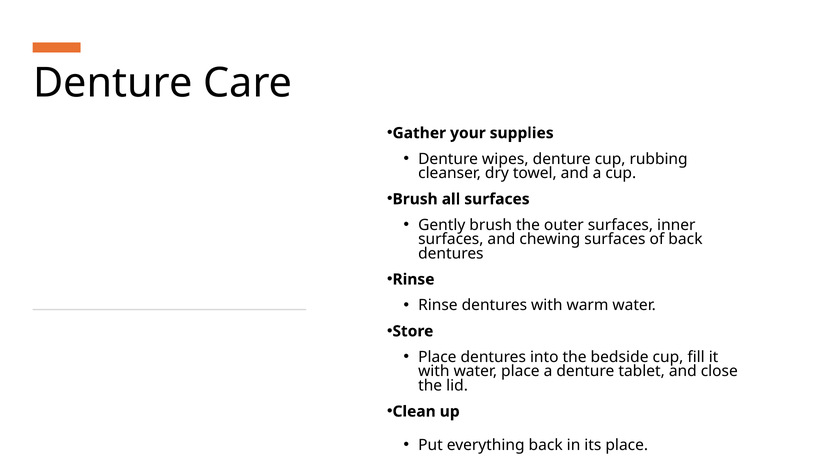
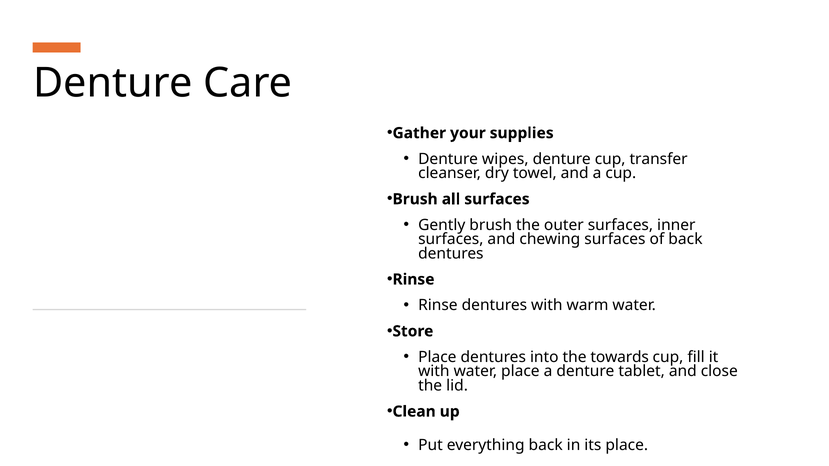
rubbing: rubbing -> transfer (659, 159)
bedside: bedside -> towards (620, 357)
